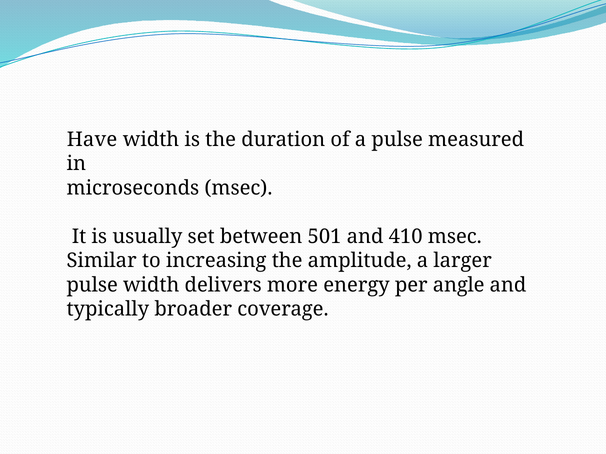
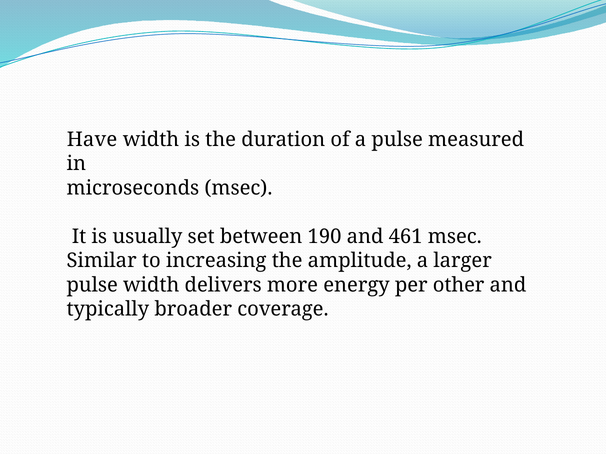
501: 501 -> 190 (325, 237)
410: 410 -> 461 (406, 237)
angle: angle -> other (459, 285)
